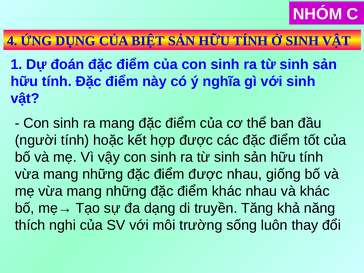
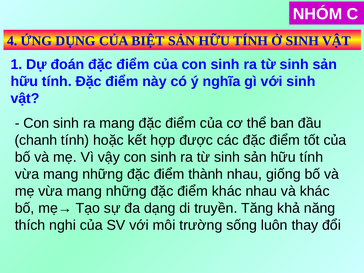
người: người -> chanh (36, 140)
điểm được: được -> thành (206, 174)
